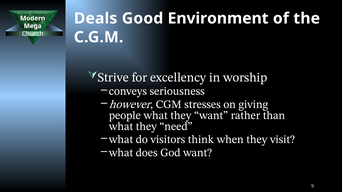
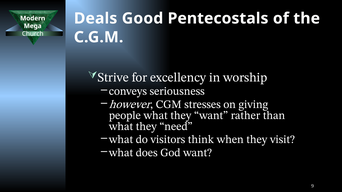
Environment: Environment -> Pentecostals (218, 18)
